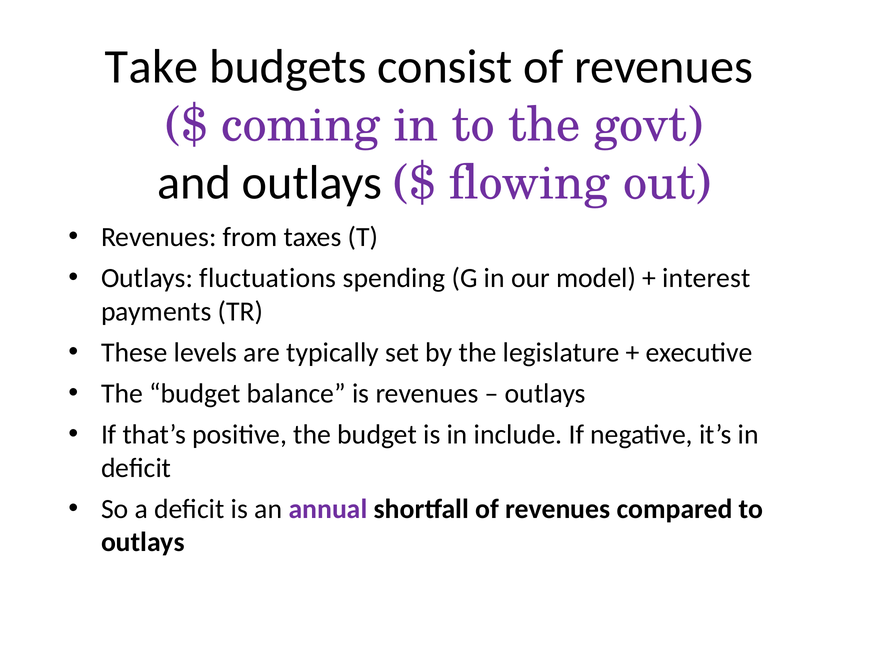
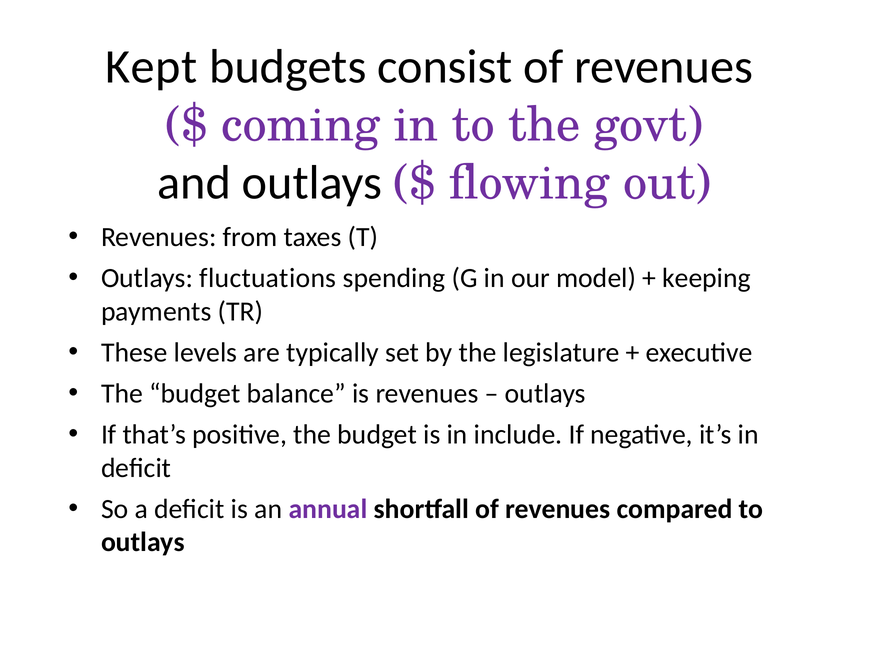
Take: Take -> Kept (151, 67)
interest: interest -> keeping (707, 278)
